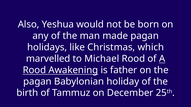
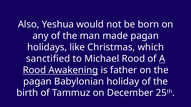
marvelled: marvelled -> sanctified (48, 59)
